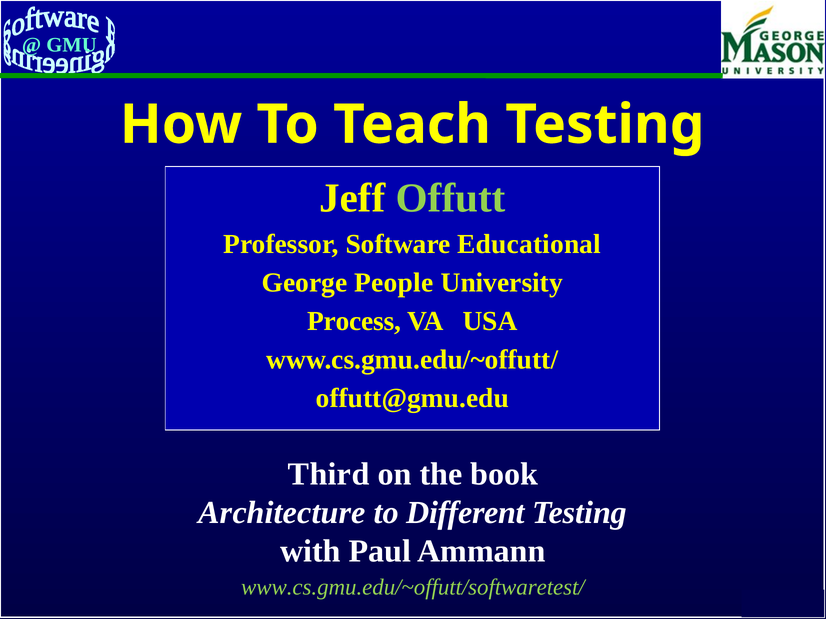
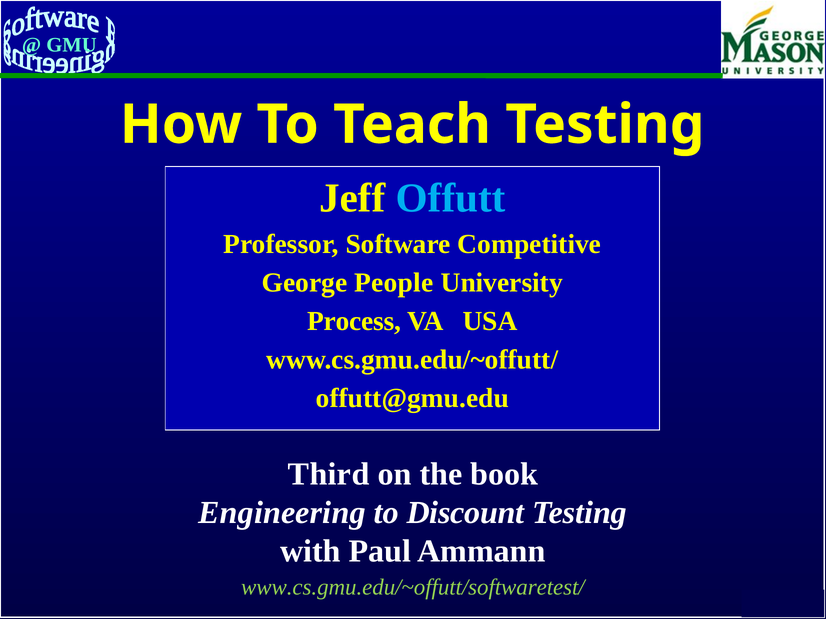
Offutt colour: light green -> light blue (451, 198)
Educational: Educational -> Competitive (529, 244)
Architecture: Architecture -> Engineering (282, 513)
Different: Different -> Discount (465, 513)
